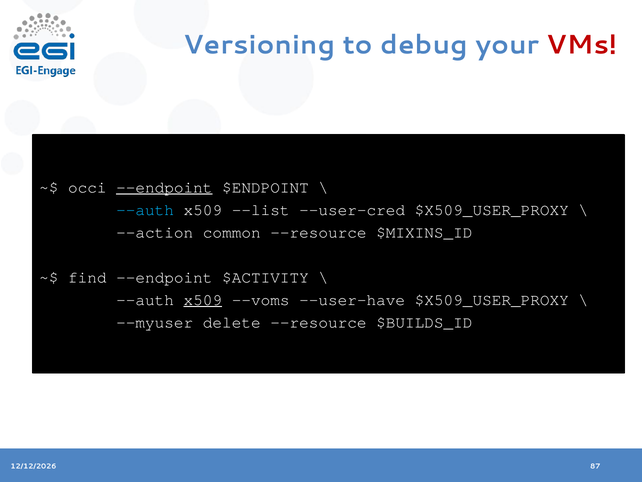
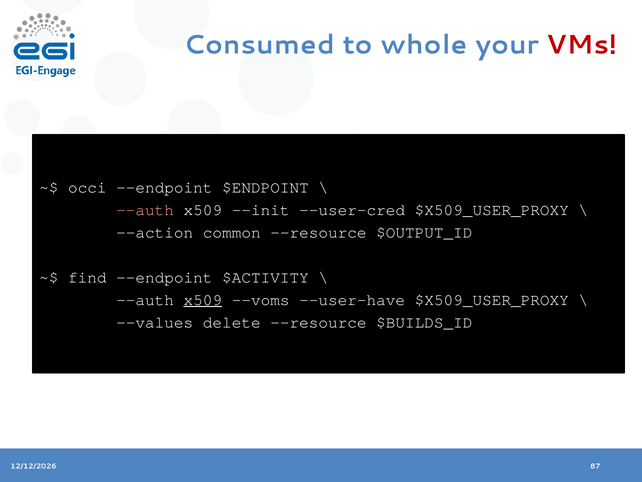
Versioning: Versioning -> Consumed (259, 45)
debug: debug -> whole (424, 45)
--endpoint underline: present -> none (164, 187)
--auth colour: light blue -> pink (145, 210)
--list: --list -> --init (261, 210)
$MIXINS_ID: $MIXINS_ID -> $OUTPUT_ID (424, 232)
--myuser: --myuser -> --values (155, 322)
